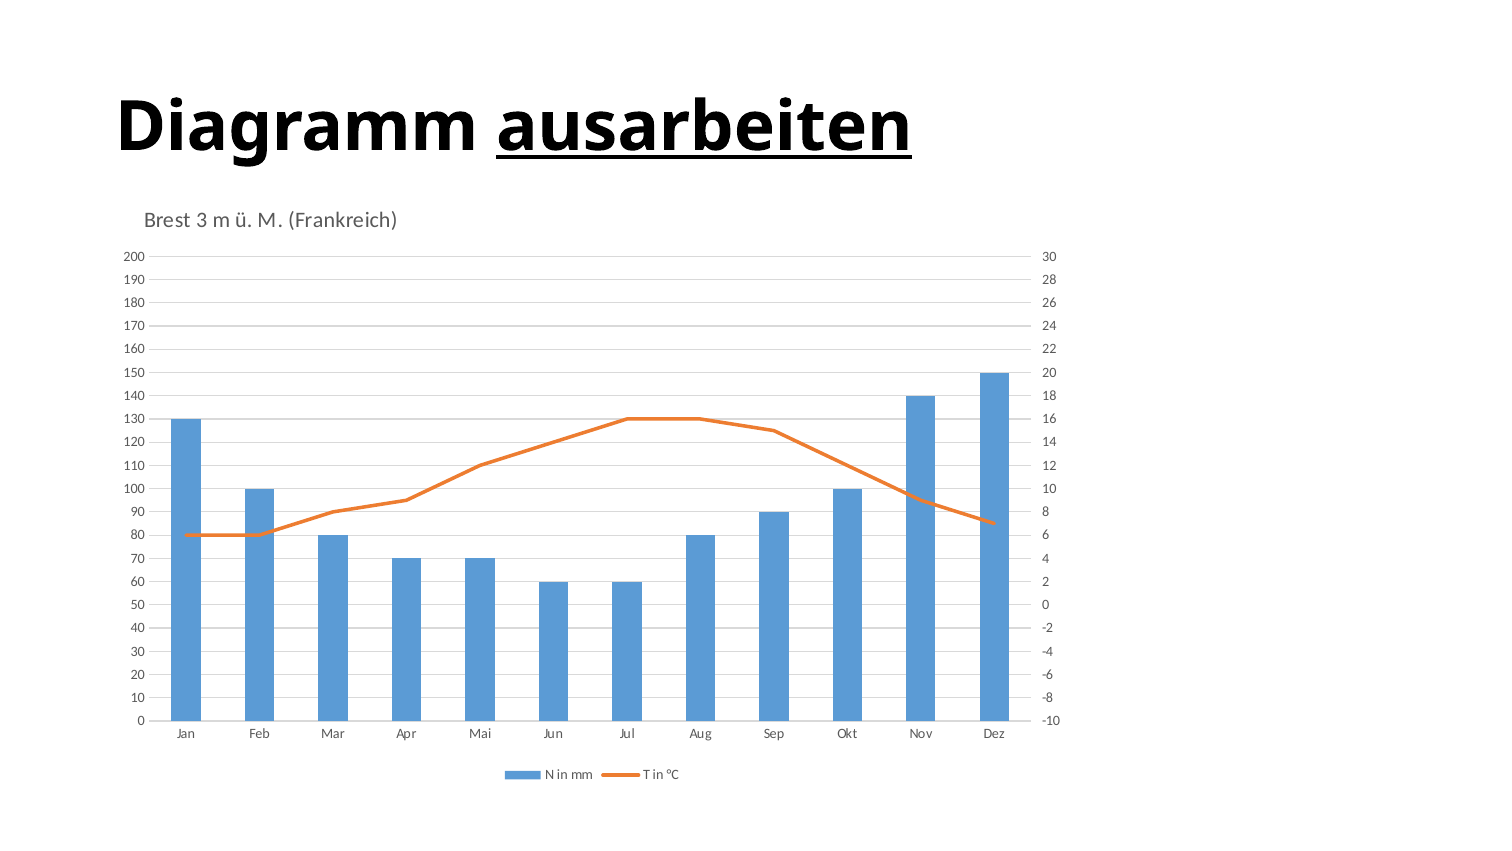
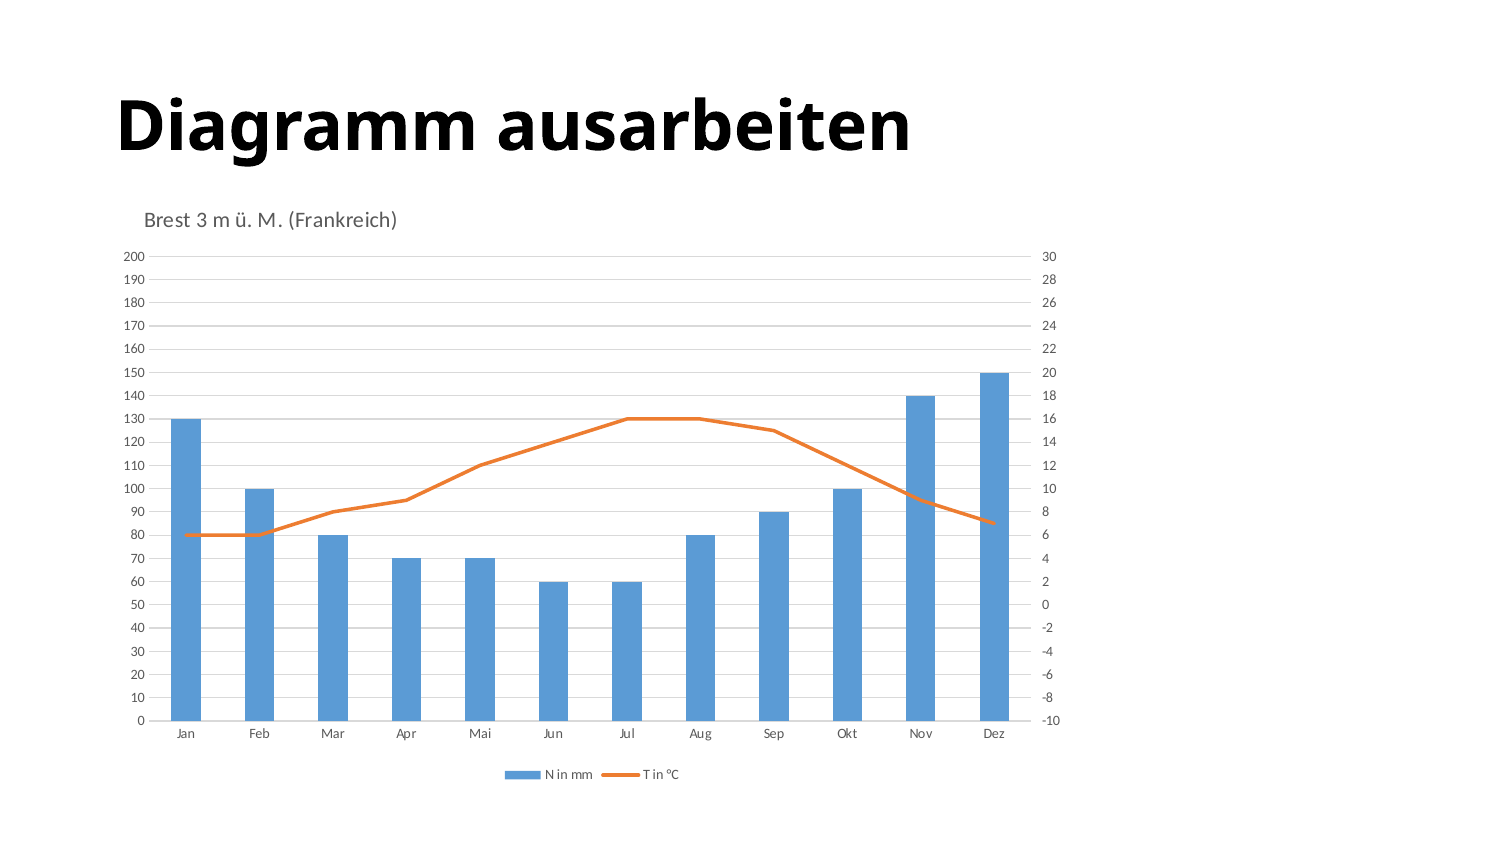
ausarbeiten underline: present -> none (704, 127)
